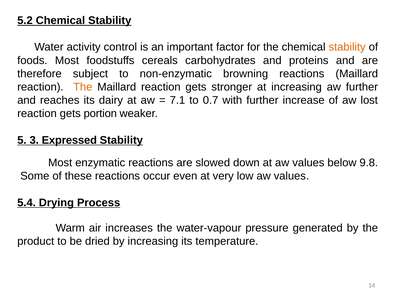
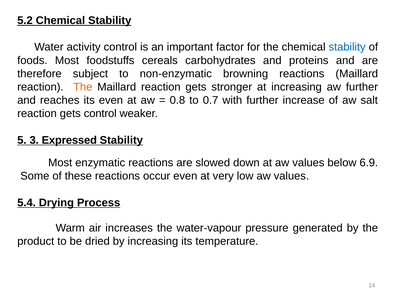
stability colour: orange -> blue (347, 47)
its dairy: dairy -> even (111, 100)
7.1: 7.1 -> 0.8 (177, 100)
lost: lost -> salt (369, 100)
gets portion: portion -> control (100, 114)
9.8: 9.8 -> 6.9 (369, 163)
